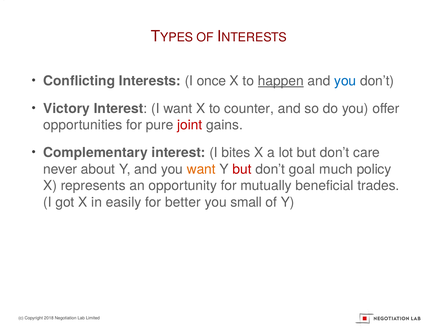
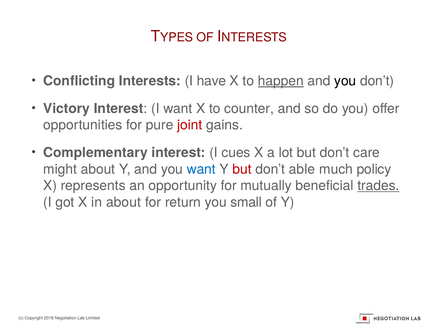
once: once -> have (211, 81)
you colour: blue -> black (345, 81)
bites: bites -> cues (236, 153)
never: never -> might (60, 169)
want colour: orange -> blue (201, 169)
goal: goal -> able (302, 169)
trades underline: none -> present (378, 186)
in easily: easily -> about (124, 202)
better: better -> return (183, 202)
